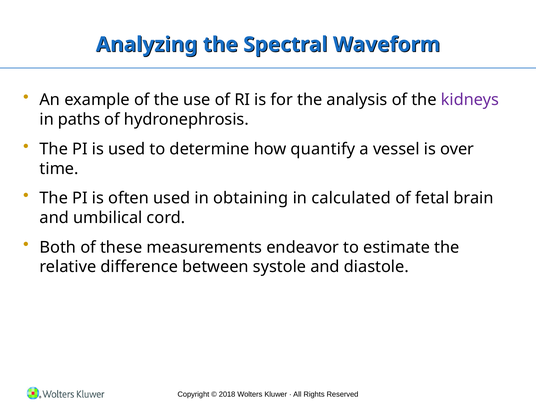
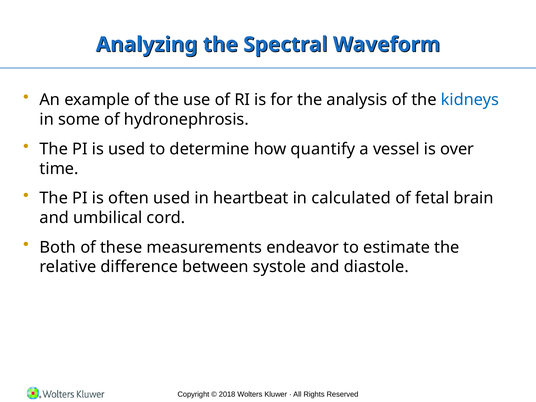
kidneys colour: purple -> blue (470, 100)
paths: paths -> some (79, 120)
obtaining: obtaining -> heartbeat (251, 198)
